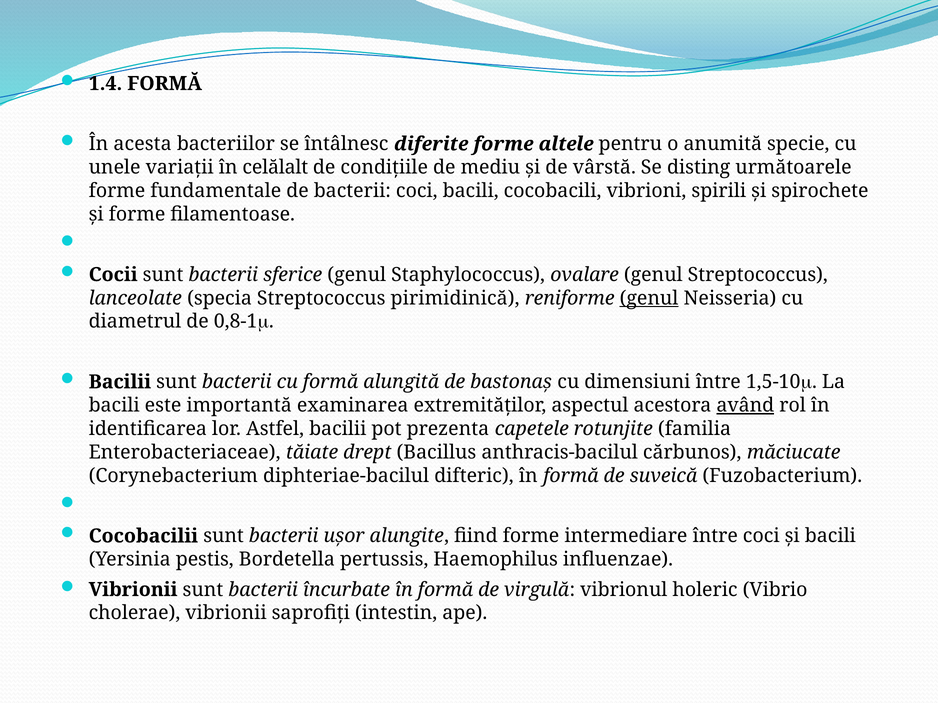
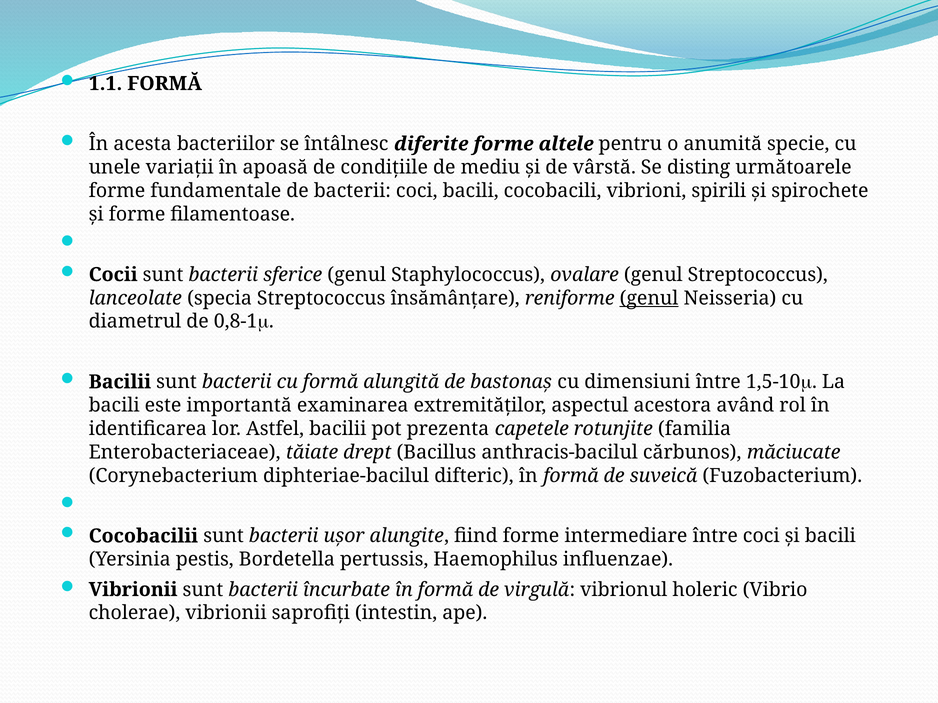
1.4: 1.4 -> 1.1 (105, 84)
celălalt: celălalt -> apoasă (275, 168)
pirimidinică: pirimidinică -> însămânţare (455, 298)
având underline: present -> none (745, 406)
